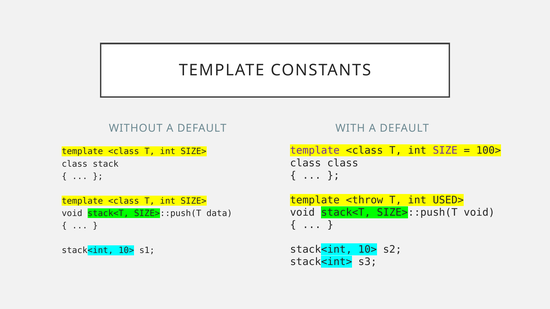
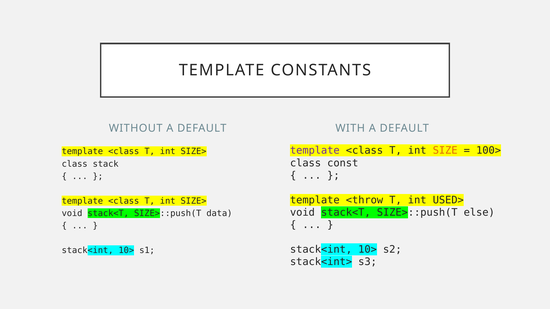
SIZE colour: purple -> orange (445, 151)
class class: class -> const (343, 163)
SIZE>::push(T void: void -> else (479, 213)
